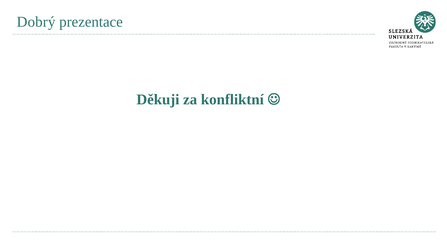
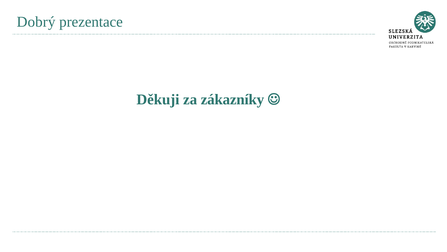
konfliktní: konfliktní -> zákazníky (232, 99)
